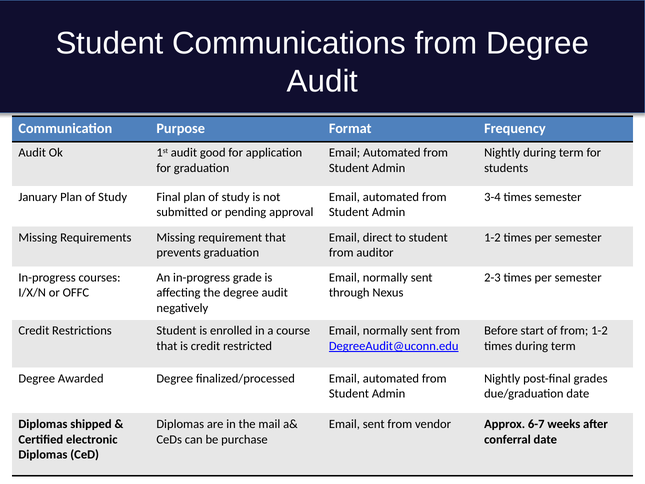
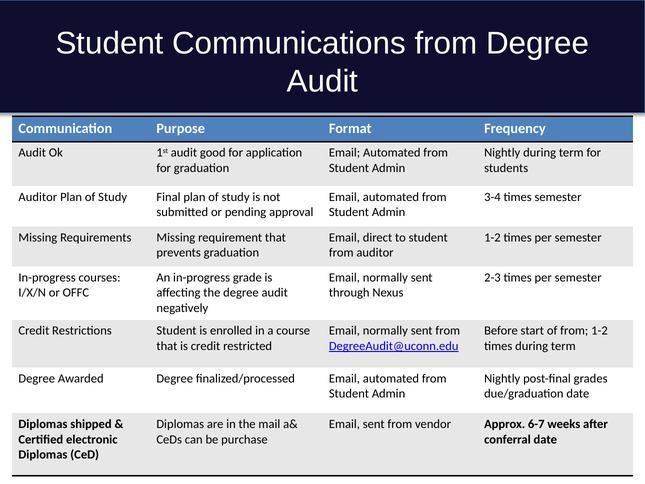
January: January -> Auditor (38, 197)
